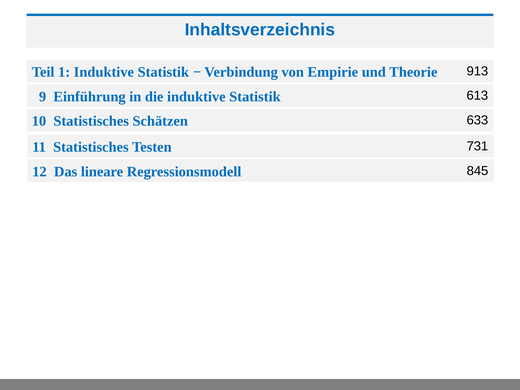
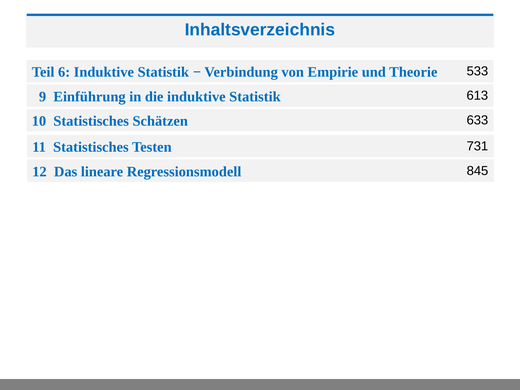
1: 1 -> 6 (64, 72)
913: 913 -> 533 (477, 71)
